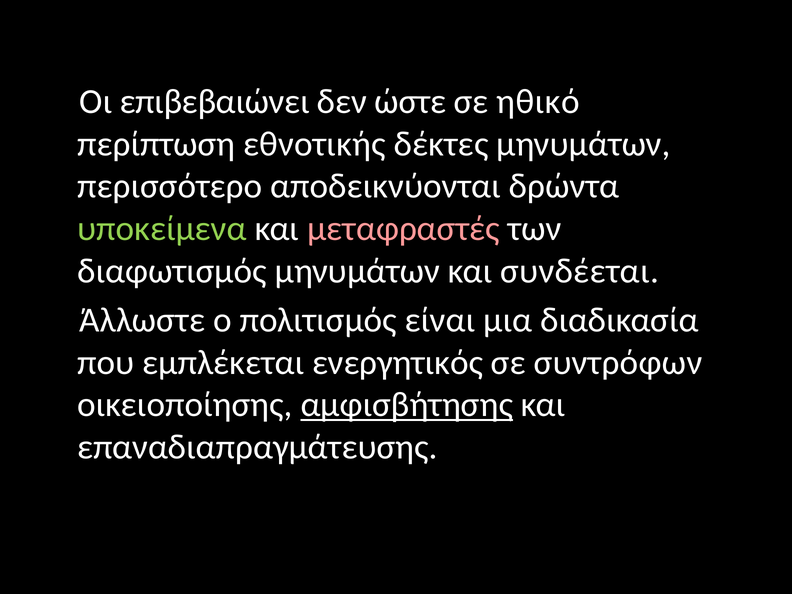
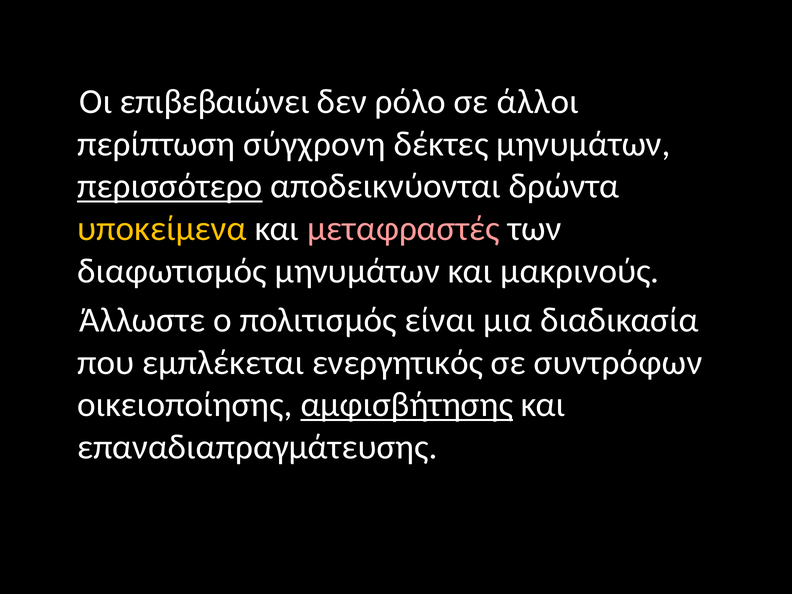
ώστε: ώστε -> ρόλο (410, 102)
ηθικό: ηθικό -> άλλοι (538, 102)
εθνοτικής: εθνοτικής -> σύγχρονη (314, 144)
περισσότερο underline: none -> present (170, 186)
υποκείμενα colour: light green -> yellow (162, 229)
συνδέεται: συνδέεται -> μακρινούς (580, 271)
